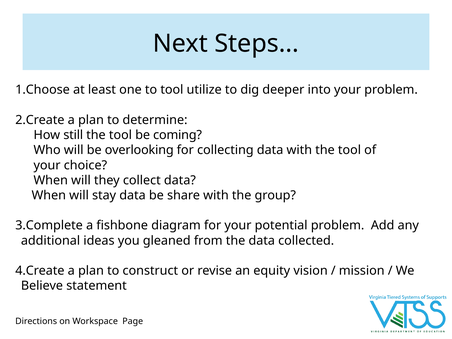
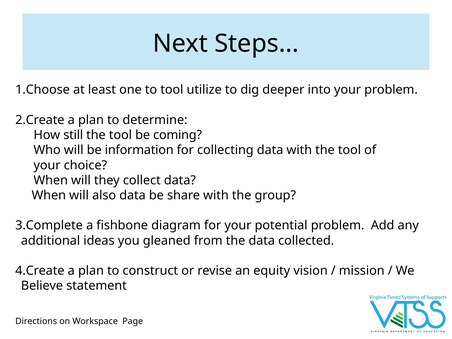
overlooking: overlooking -> information (139, 150)
stay: stay -> also (104, 195)
